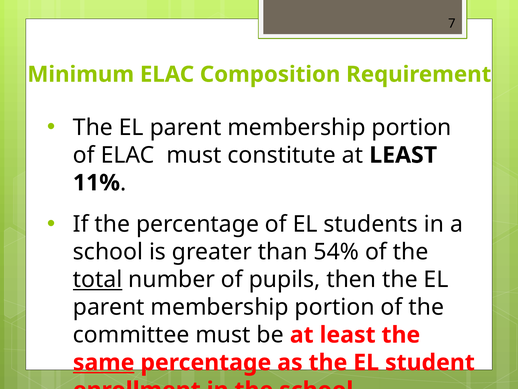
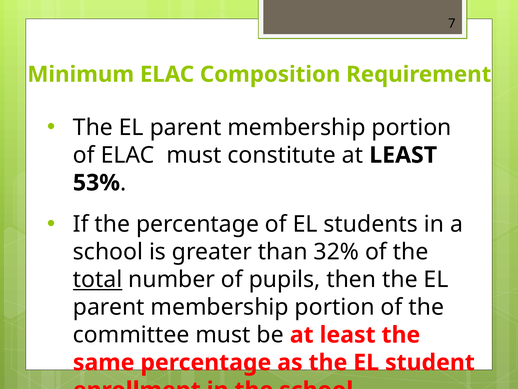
11%: 11% -> 53% (96, 183)
54%: 54% -> 32% (336, 252)
same underline: present -> none (104, 362)
